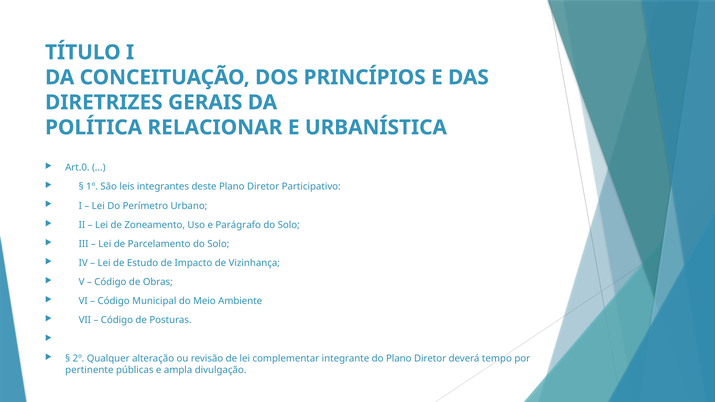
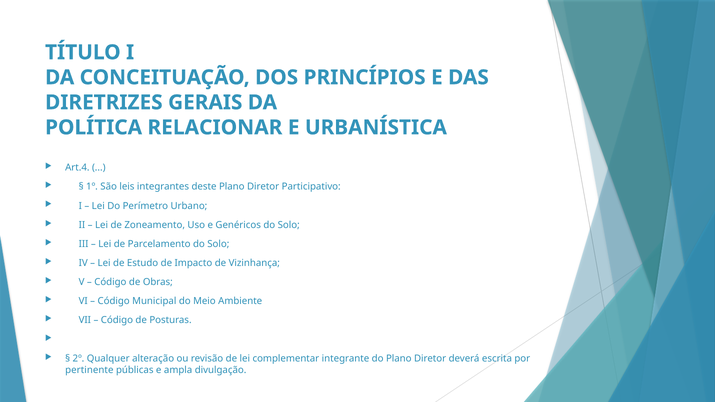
Art.0: Art.0 -> Art.4 (77, 168)
Parágrafo: Parágrafo -> Genéricos (238, 225)
tempo: tempo -> escrita (497, 359)
